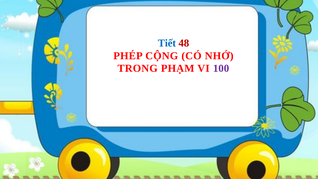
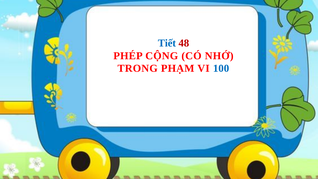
100 colour: purple -> blue (221, 68)
